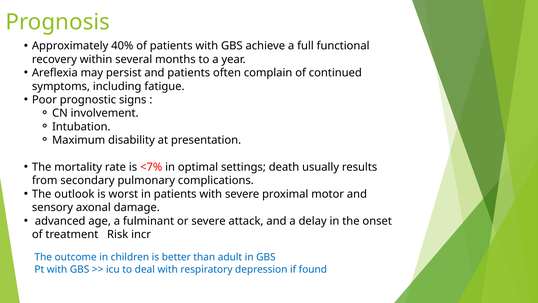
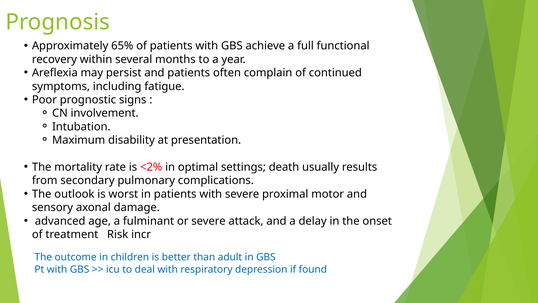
40%: 40% -> 65% (122, 46)
<7%: <7% -> <2% (151, 167)
